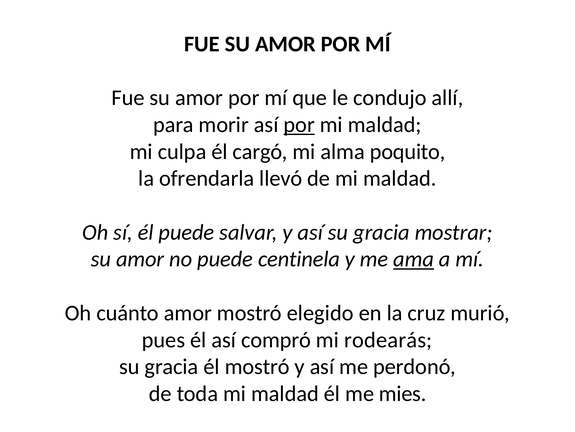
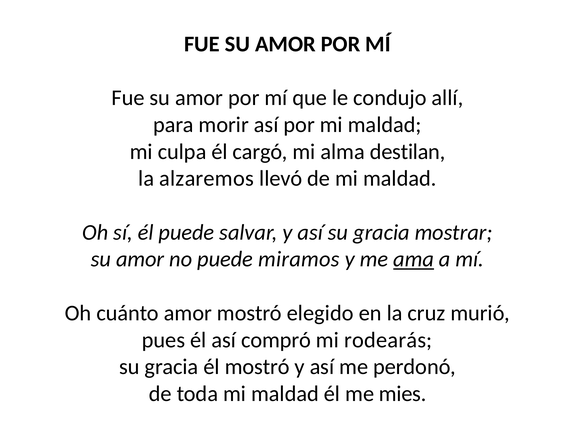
por underline: present -> none (299, 125)
poquito: poquito -> destilan (408, 151)
ofrendarla: ofrendarla -> alzaremos (207, 178)
centinela: centinela -> miramos (299, 259)
